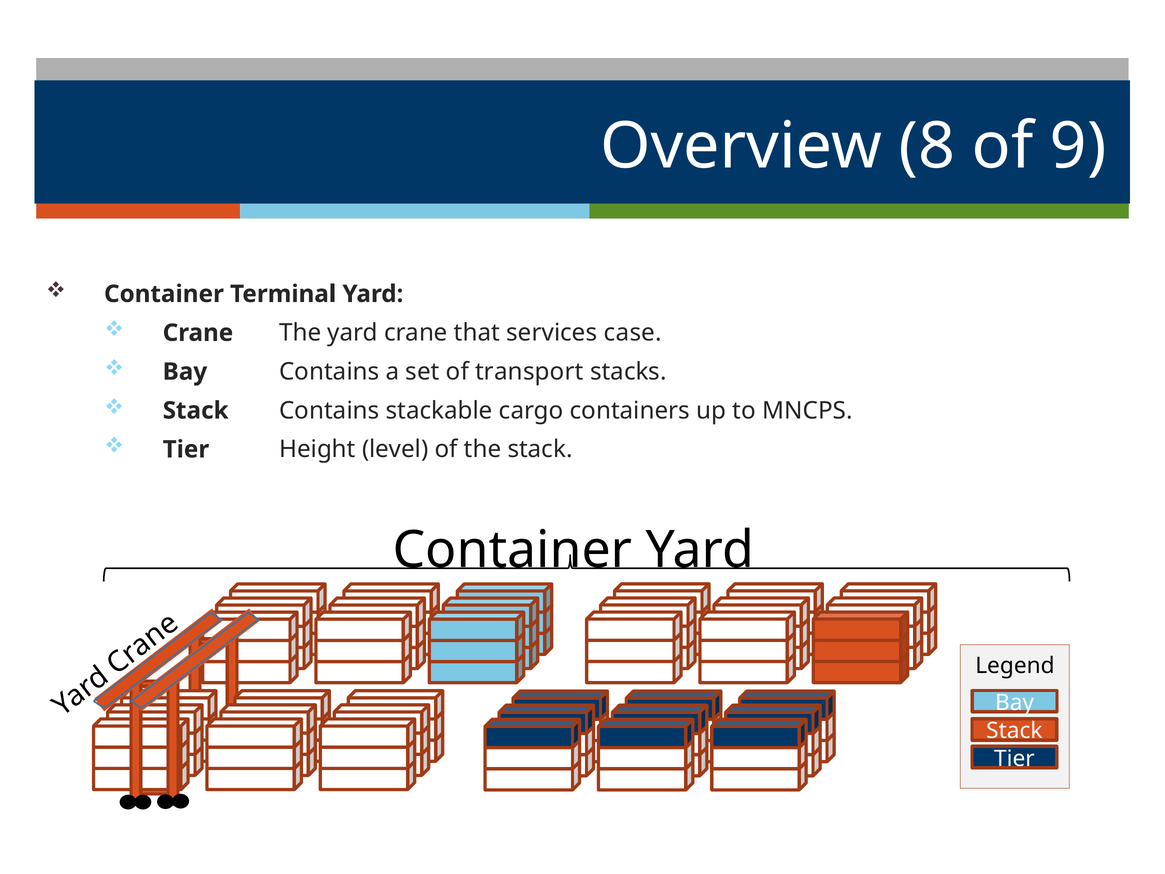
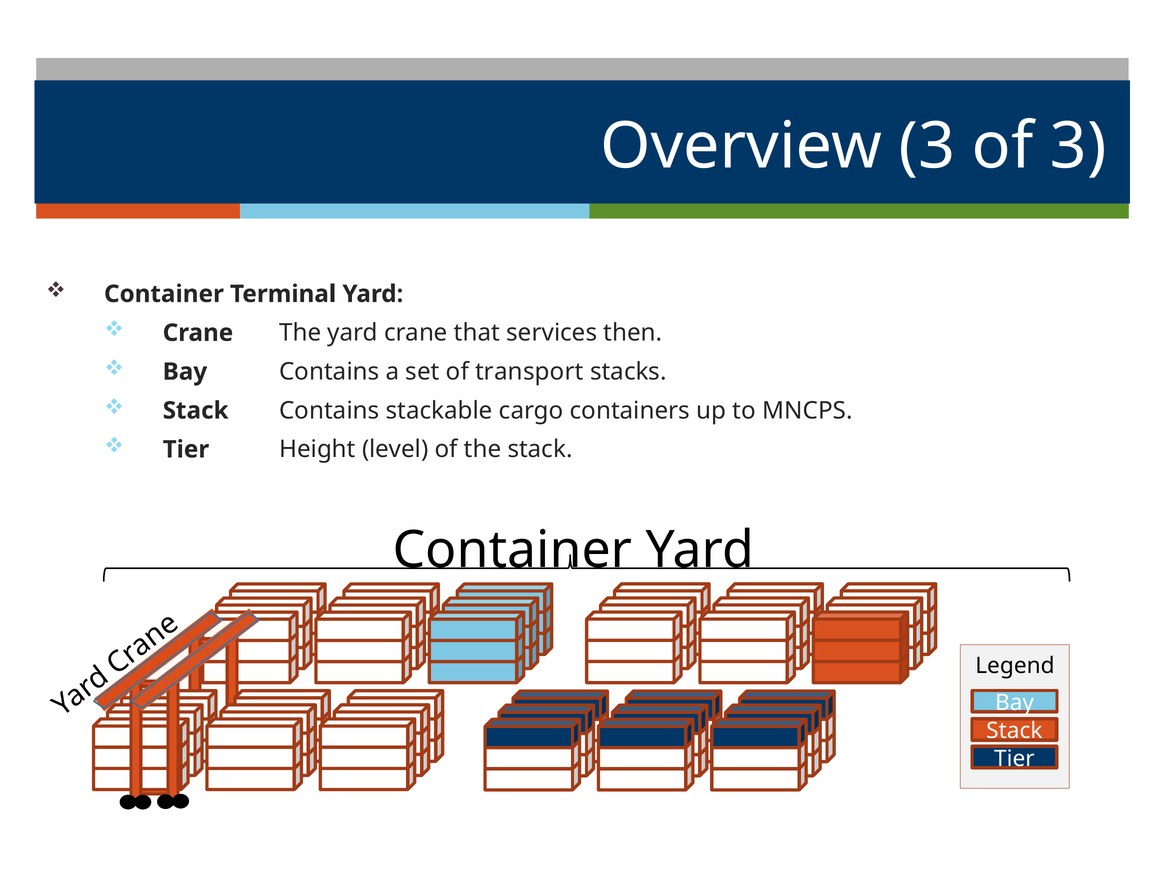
Overview 8: 8 -> 3 (927, 146)
of 9: 9 -> 3 (1078, 146)
case: case -> then (633, 333)
